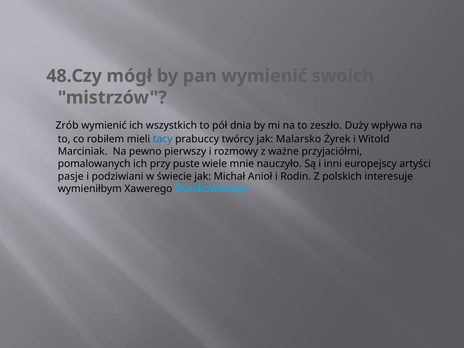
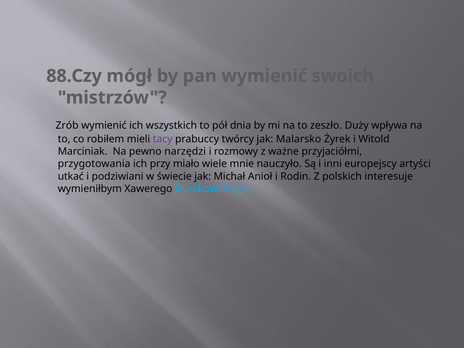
48.Czy: 48.Czy -> 88.Czy (74, 76)
tacy colour: blue -> purple (163, 139)
pierwszy: pierwszy -> narzędzi (185, 152)
pomalowanych: pomalowanych -> przygotowania (94, 164)
puste: puste -> miało (186, 164)
pasje: pasje -> utkać (71, 176)
